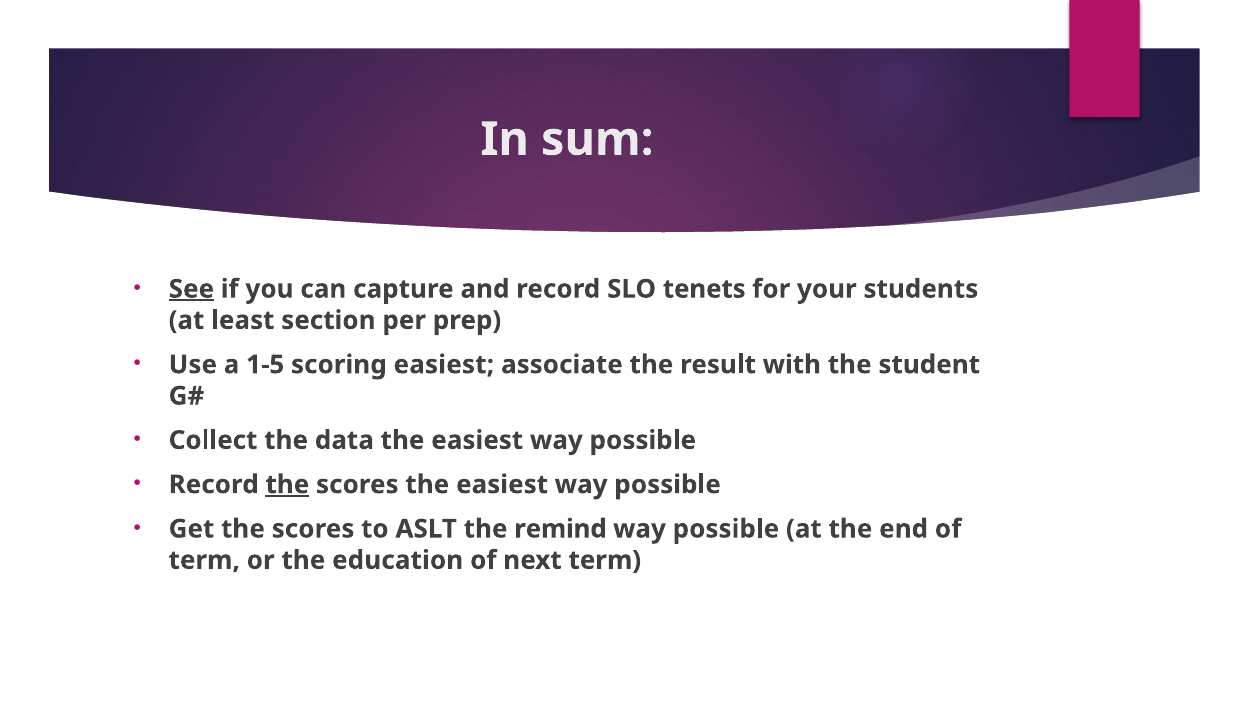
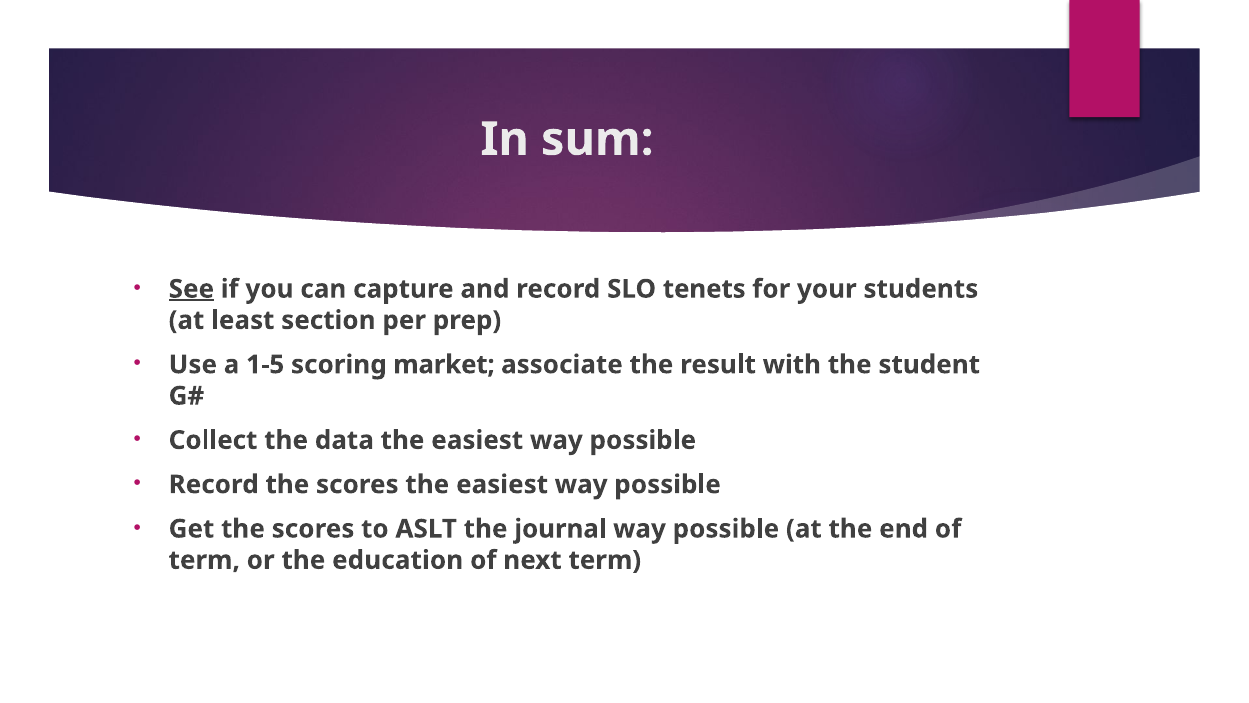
scoring easiest: easiest -> market (444, 364)
the underline: present -> none (287, 484)
remind: remind -> journal (560, 529)
